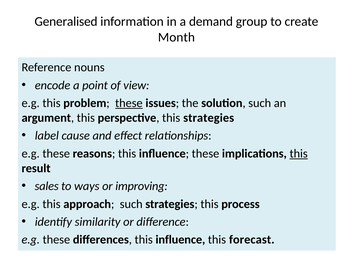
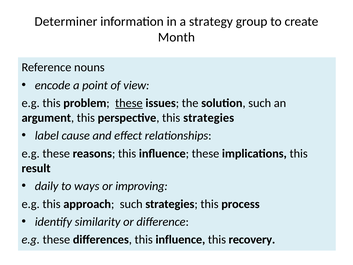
Generalised: Generalised -> Determiner (66, 21)
demand: demand -> strategy (211, 21)
this underline: present -> none (299, 153)
sales: sales -> daily (47, 186)
forecast: forecast -> recovery (252, 239)
